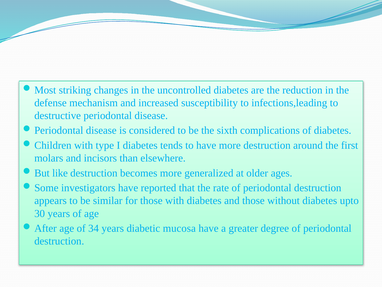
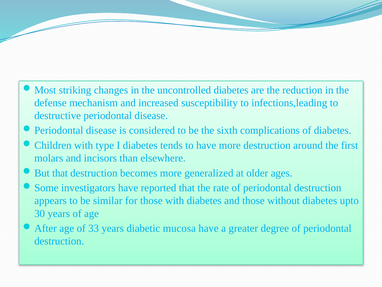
like: like -> that (60, 173)
34: 34 -> 33 (94, 228)
